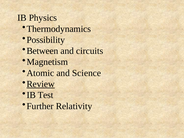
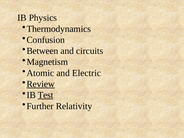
Possibility: Possibility -> Confusion (46, 40)
Science: Science -> Electric (87, 73)
Test underline: none -> present (46, 95)
